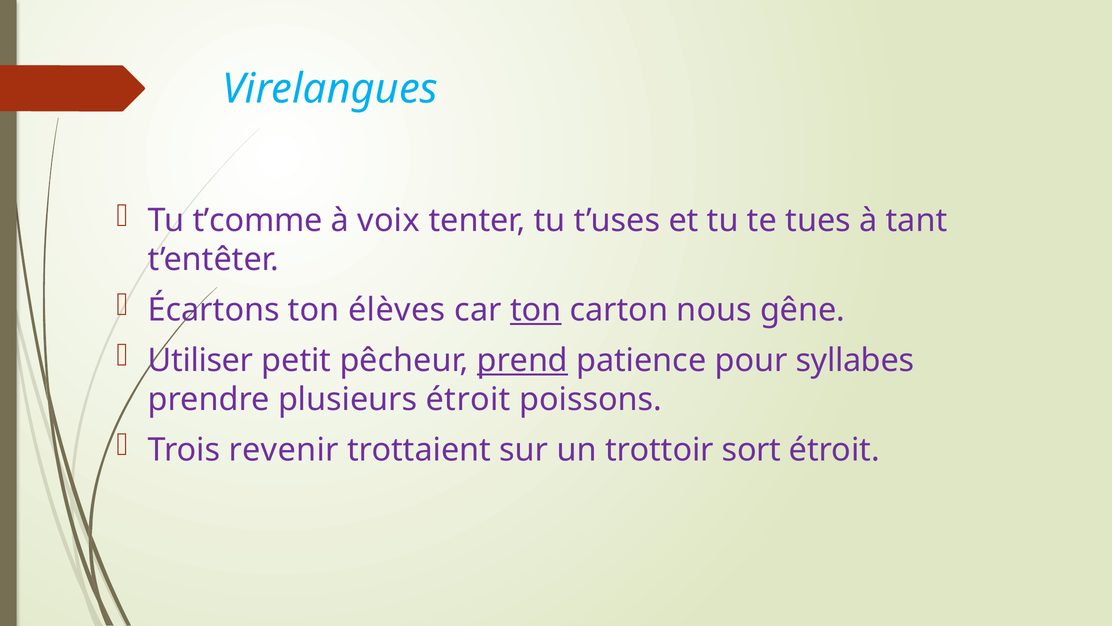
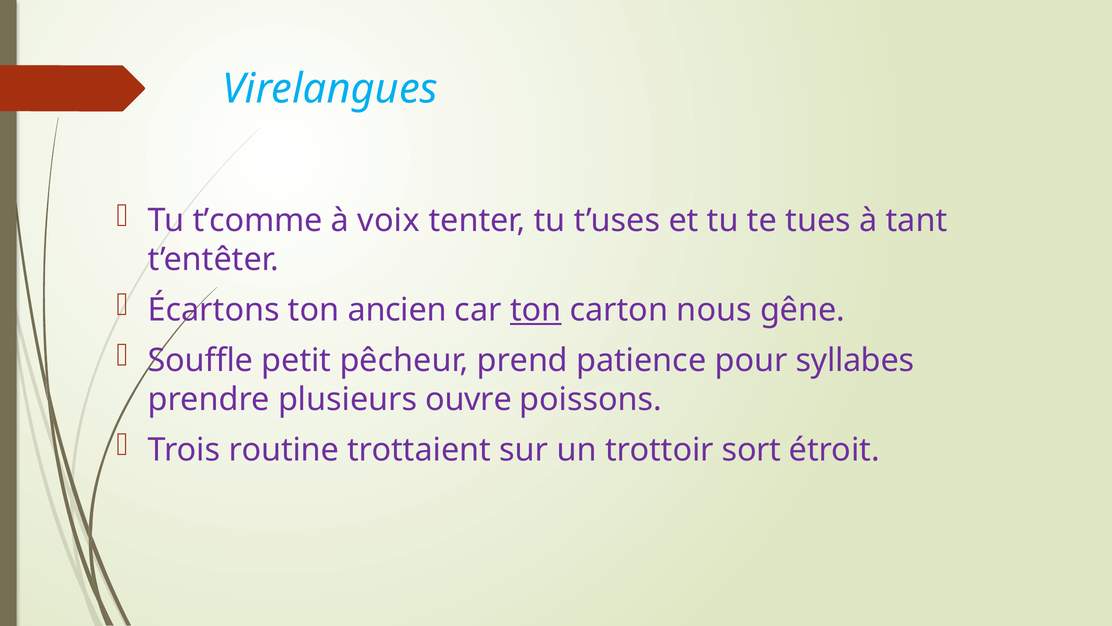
élèves: élèves -> ancien (397, 310)
Utiliser: Utiliser -> Souffle (200, 360)
prend underline: present -> none (522, 360)
plusieurs étroit: étroit -> ouvre (469, 399)
revenir: revenir -> routine (284, 449)
